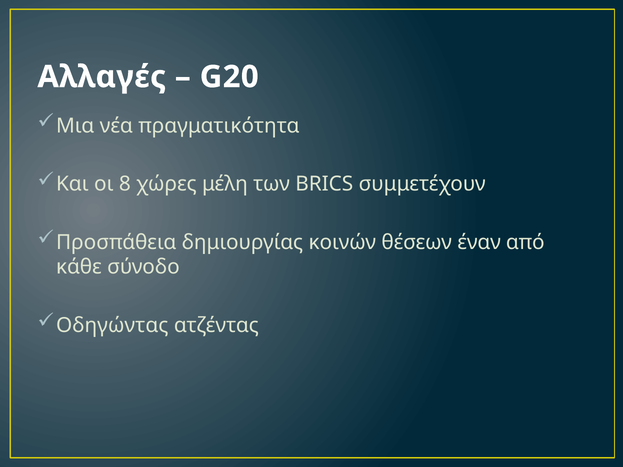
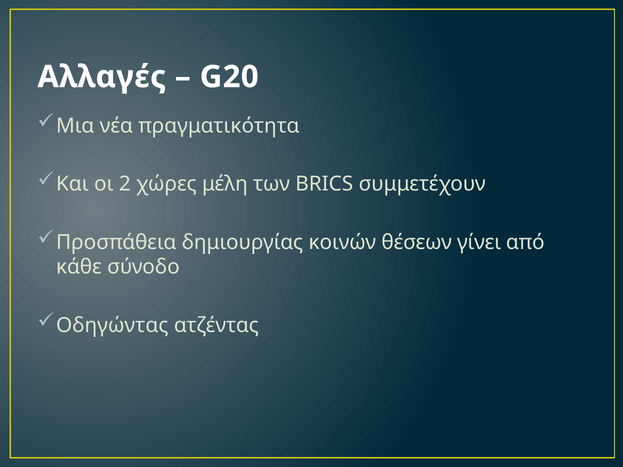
8: 8 -> 2 (125, 184)
έναν: έναν -> γίνει (479, 242)
